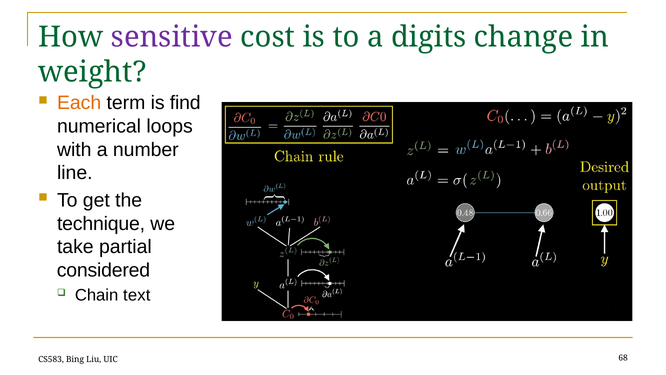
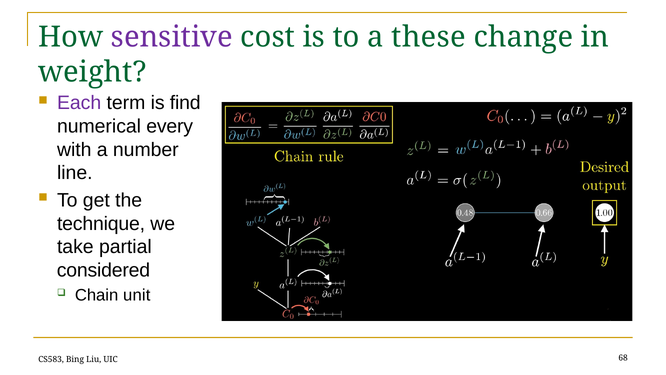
digits: digits -> these (429, 37)
Each colour: orange -> purple (79, 103)
loops: loops -> every (170, 126)
text: text -> unit (137, 295)
